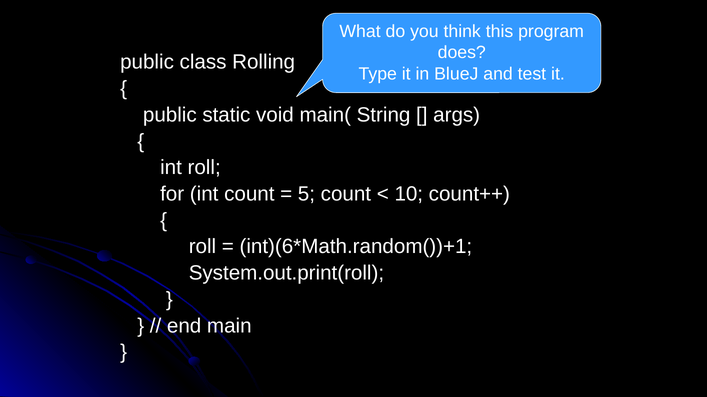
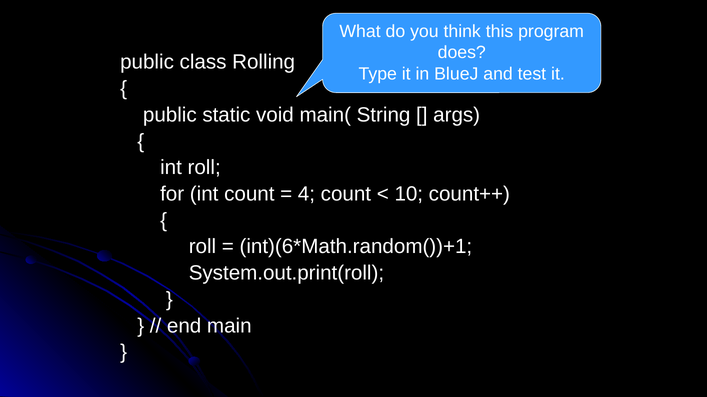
5: 5 -> 4 (306, 194)
